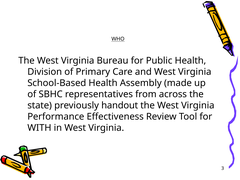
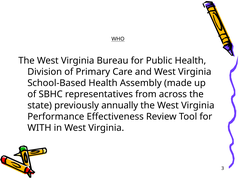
handout: handout -> annually (120, 105)
